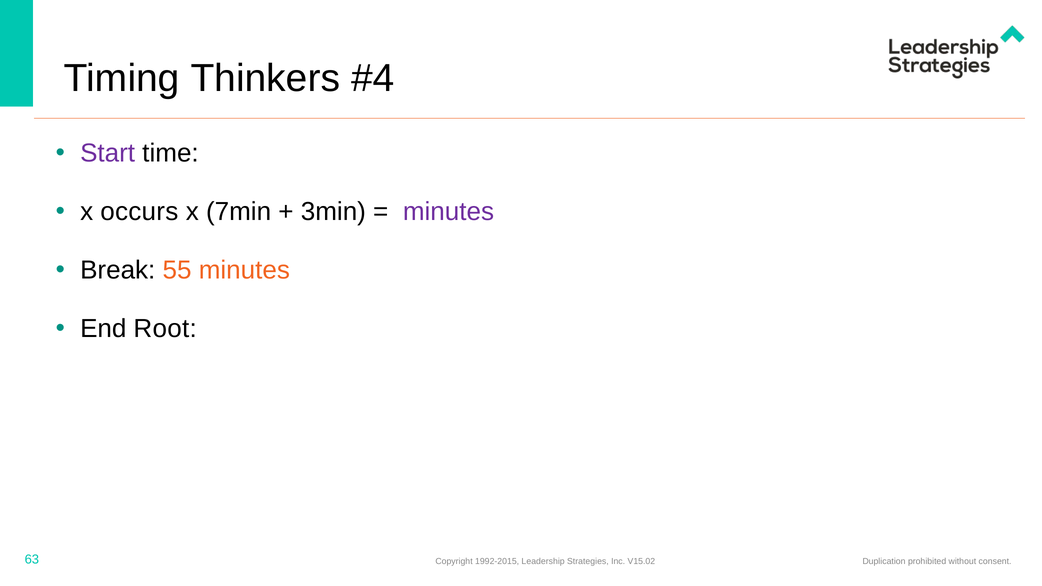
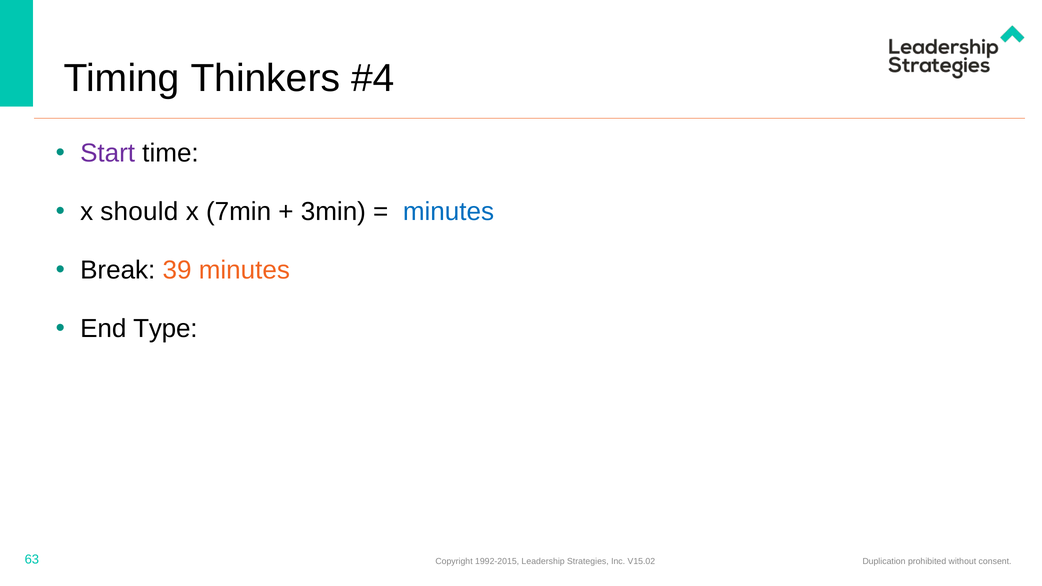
occurs: occurs -> should (139, 212)
minutes colour: purple -> blue (448, 212)
55: 55 -> 39 (177, 270)
Root: Root -> Type (165, 329)
